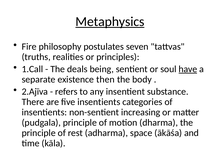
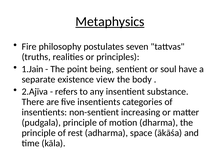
1.Call: 1.Call -> 1.Jain (32, 69)
deals: deals -> point (77, 69)
have underline: present -> none (188, 69)
then: then -> view (105, 79)
